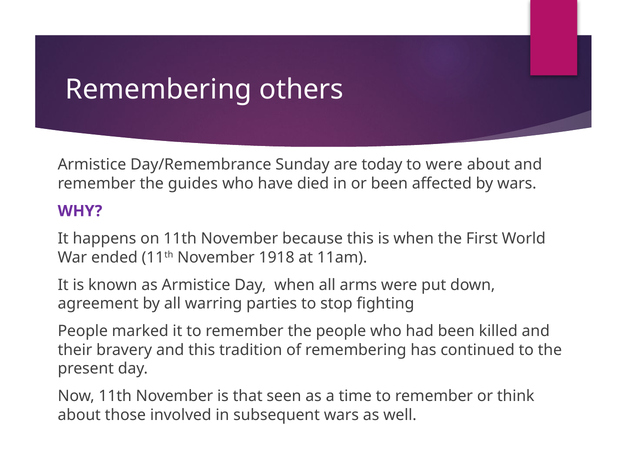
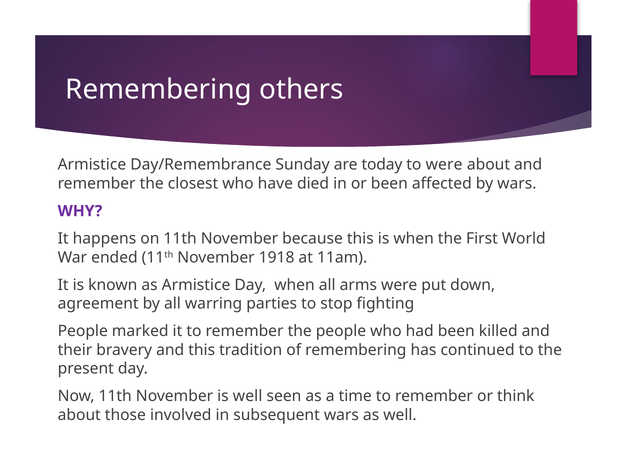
guides: guides -> closest (193, 183)
is that: that -> well (248, 396)
